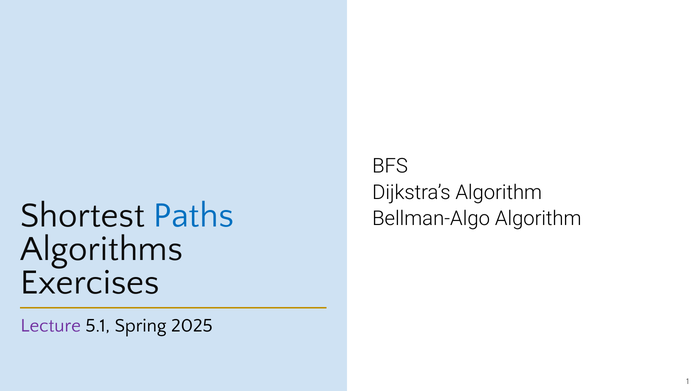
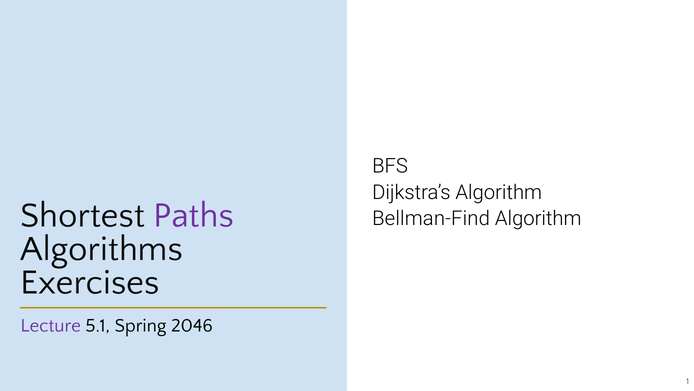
Paths colour: blue -> purple (194, 215)
Bellman-Algo: Bellman-Algo -> Bellman-Find (431, 218)
2025: 2025 -> 2046 (192, 325)
